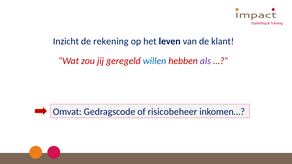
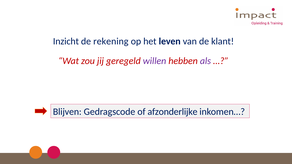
willen colour: blue -> purple (155, 61)
Omvat: Omvat -> Blijven (67, 112)
risicobeheer: risicobeheer -> afzonderlijke (173, 112)
